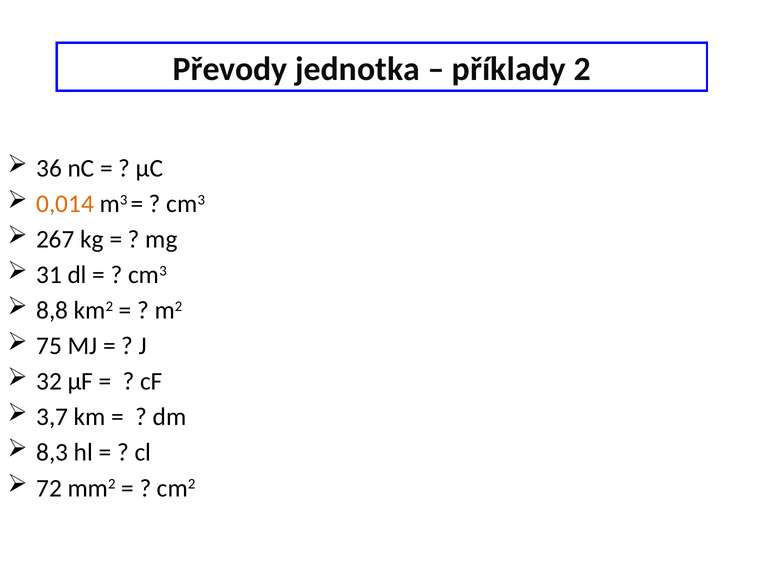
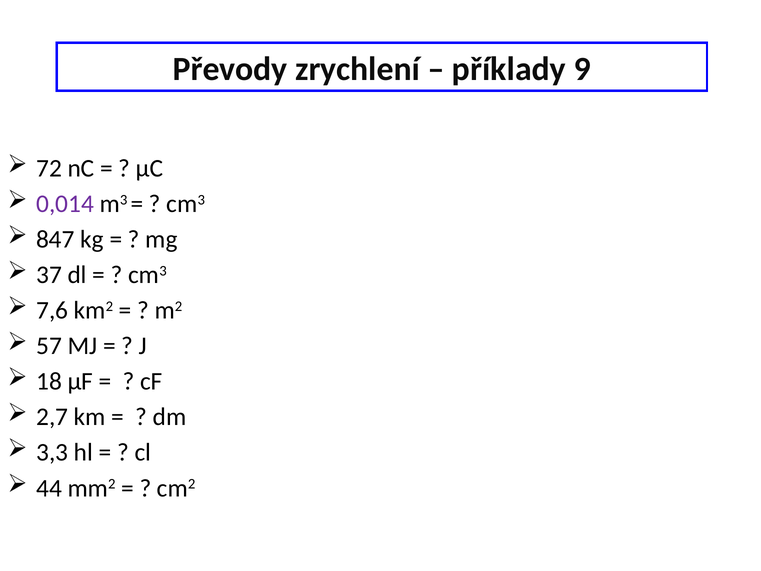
jednotka: jednotka -> zrychlení (358, 69)
2: 2 -> 9 (582, 69)
36: 36 -> 72 (49, 168)
0,014 colour: orange -> purple (65, 204)
267: 267 -> 847 (55, 239)
31: 31 -> 37 (49, 275)
8,8: 8,8 -> 7,6 (52, 310)
75: 75 -> 57 (49, 346)
32: 32 -> 18 (49, 381)
3,7: 3,7 -> 2,7 (52, 417)
8,3: 8,3 -> 3,3 (52, 452)
72: 72 -> 44 (49, 488)
